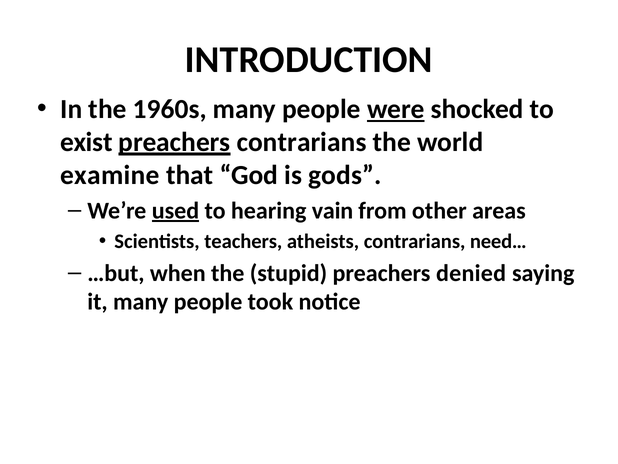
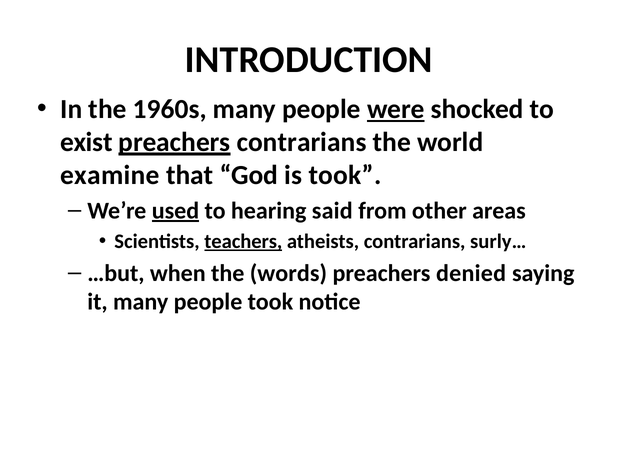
is gods: gods -> took (345, 175)
vain: vain -> said (332, 210)
teachers underline: none -> present (243, 241)
need…: need… -> surly… (498, 241)
stupid: stupid -> words (288, 273)
